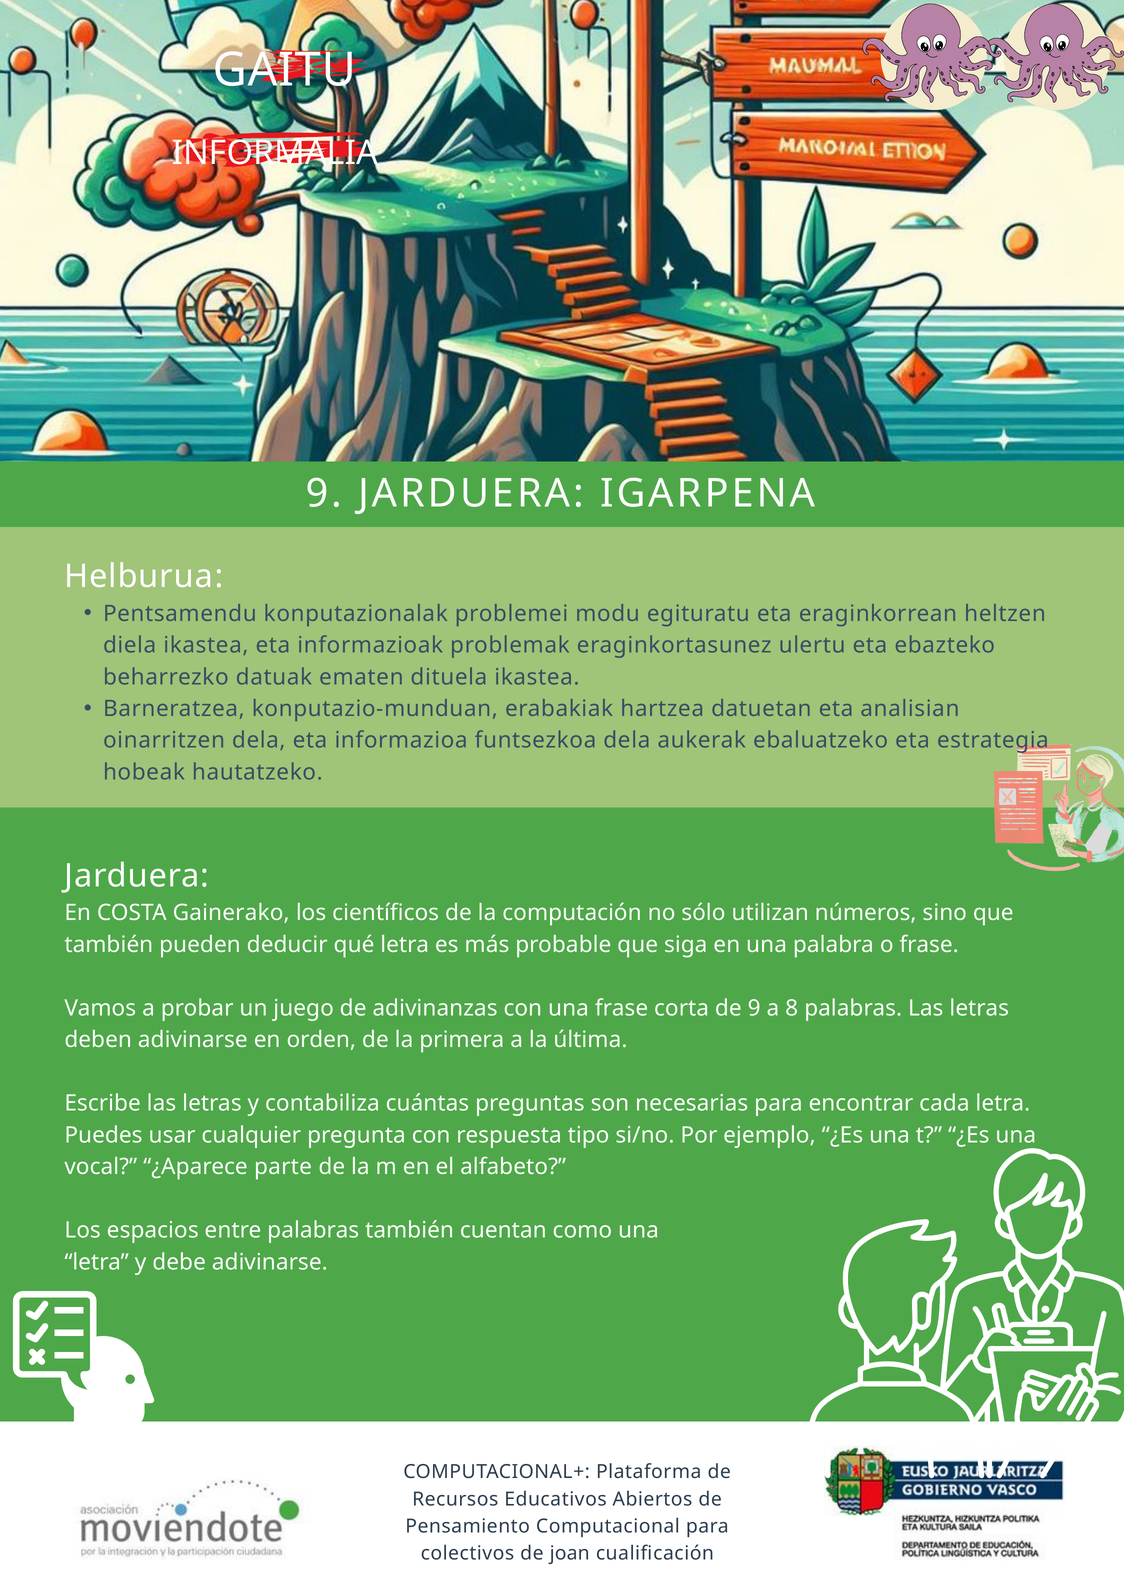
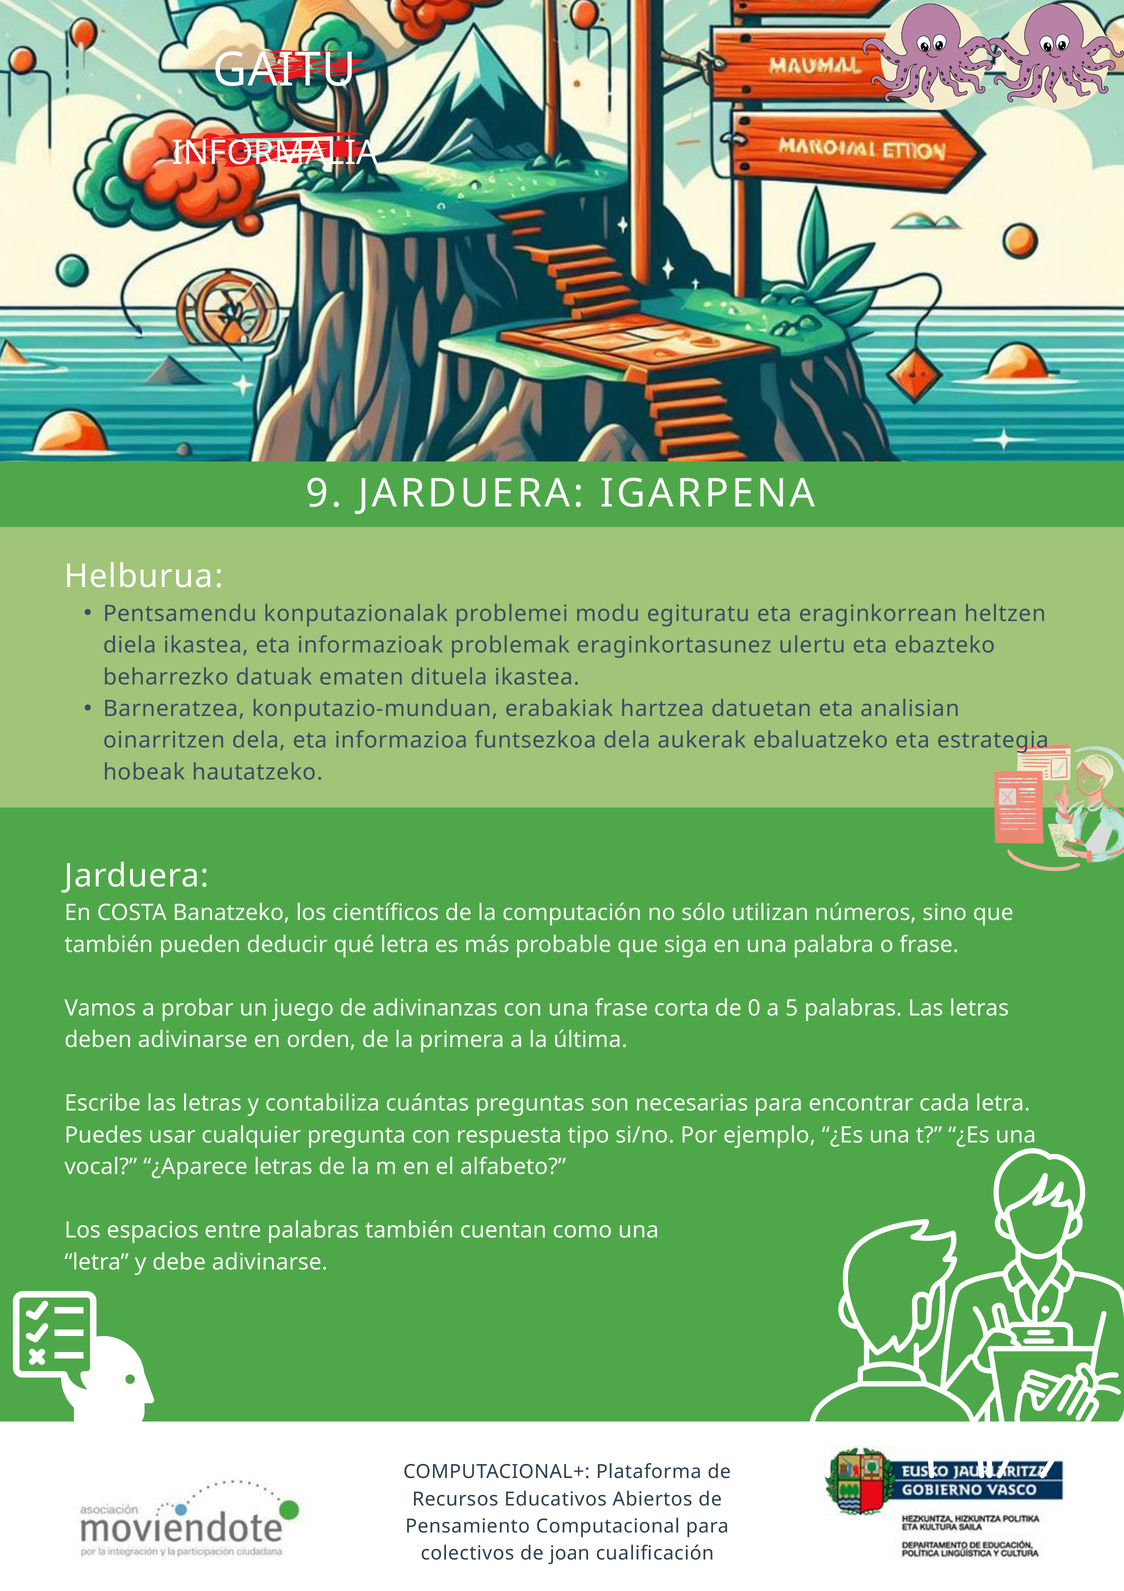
Gainerako: Gainerako -> Banatzeko (231, 913)
de 9: 9 -> 0 (754, 1008)
8: 8 -> 5 (792, 1008)
¿Aparece parte: parte -> letras (283, 1167)
